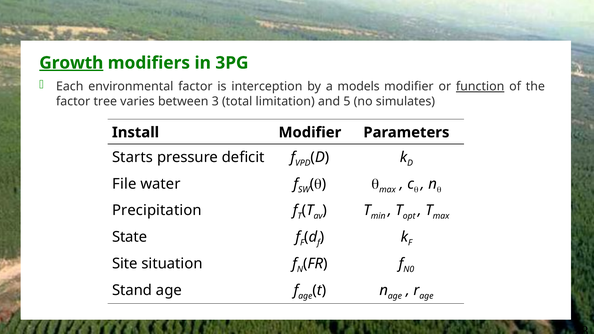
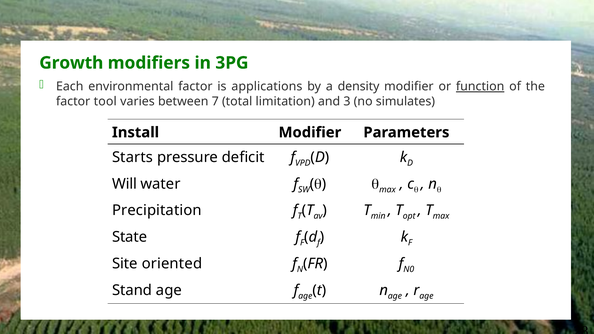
Growth underline: present -> none (71, 63)
interception: interception -> applications (267, 87)
models: models -> density (359, 87)
tree: tree -> tool (105, 101)
3: 3 -> 7 (215, 101)
5: 5 -> 3 (347, 101)
File: File -> Will (124, 184)
situation: situation -> oriented (172, 264)
